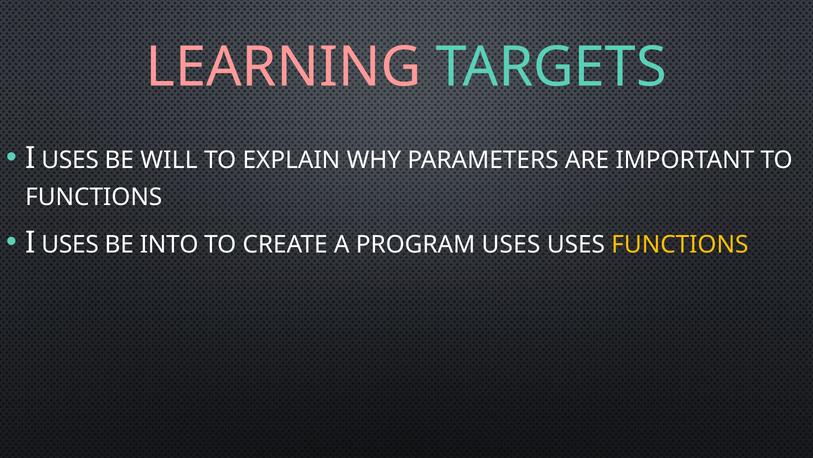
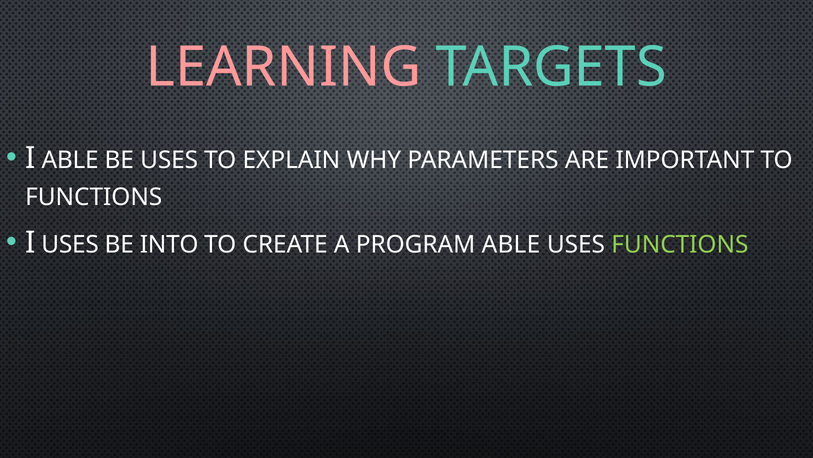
USES: USES -> ABLE (70, 160)
BE WILL: WILL -> USES (169, 160)
PROGRAM USES: USES -> ABLE (511, 244)
FUNCTIONS colour: yellow -> light green (680, 244)
